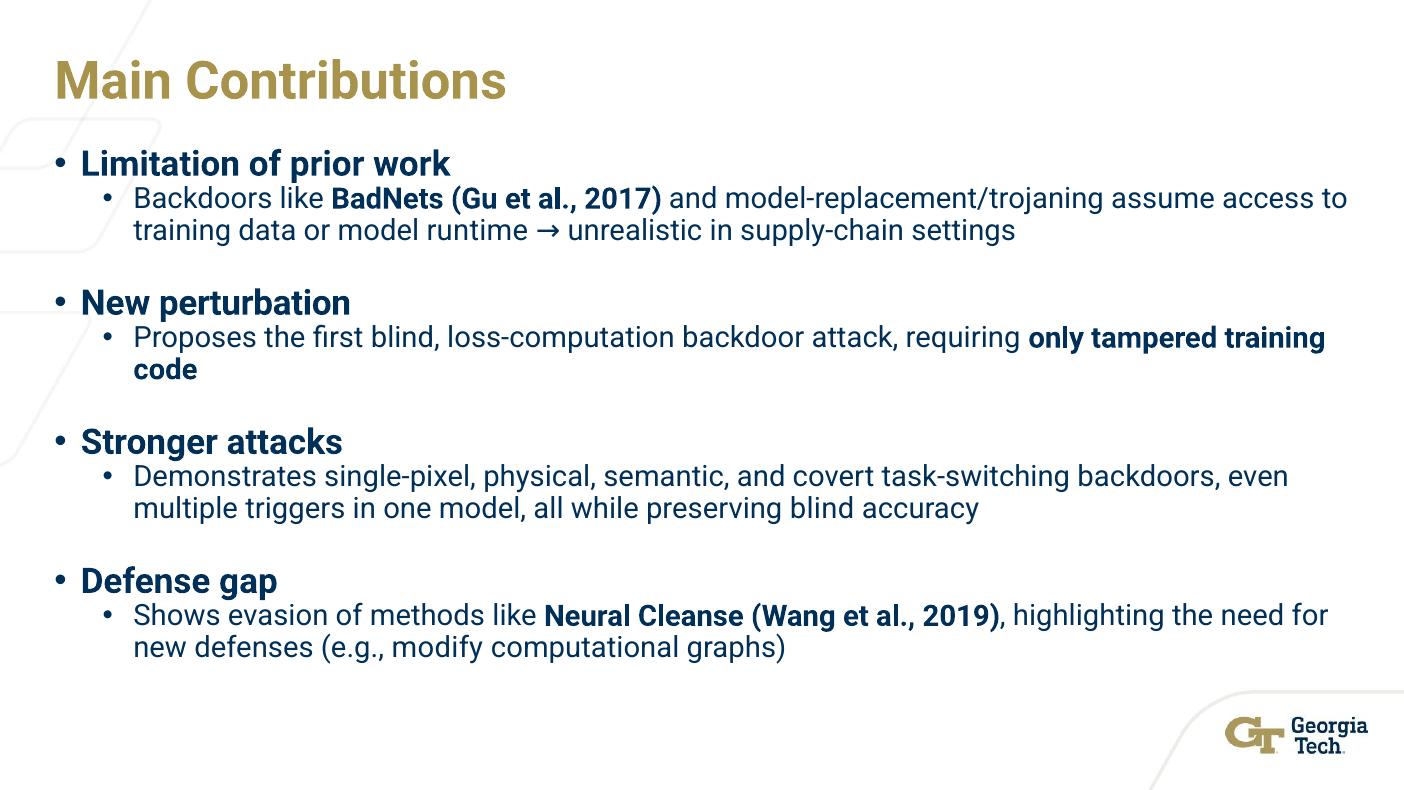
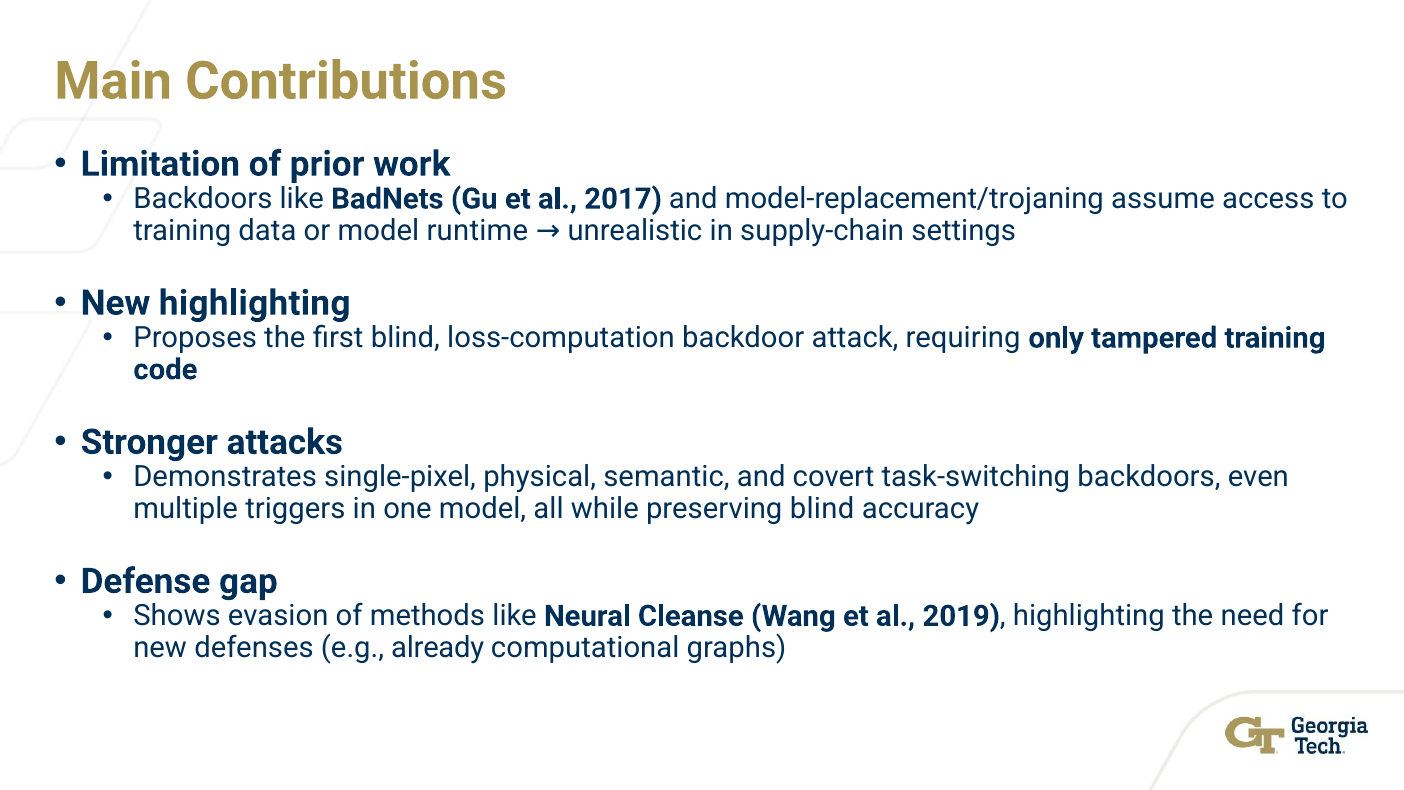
New perturbation: perturbation -> highlighting (255, 303)
modify: modify -> already (438, 648)
